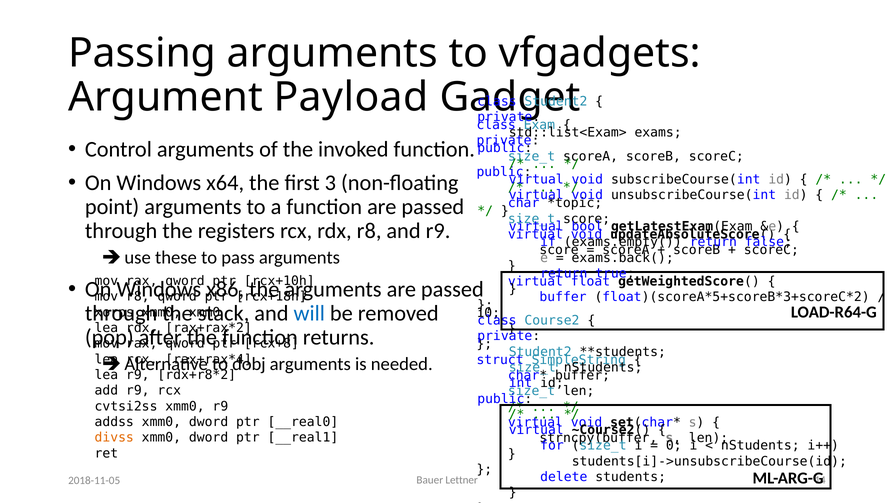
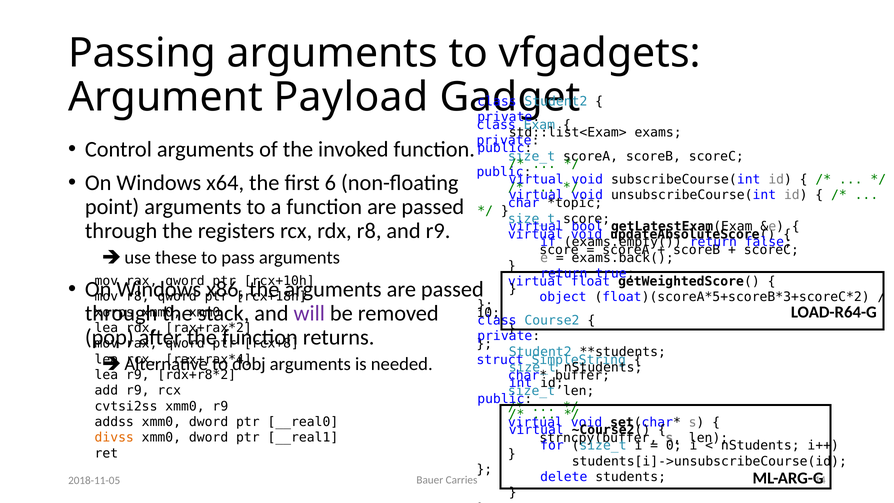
3: 3 -> 6 (330, 183)
buffer: buffer -> object (563, 297)
will colour: blue -> purple (309, 313)
Lettner: Lettner -> Carries (462, 480)
